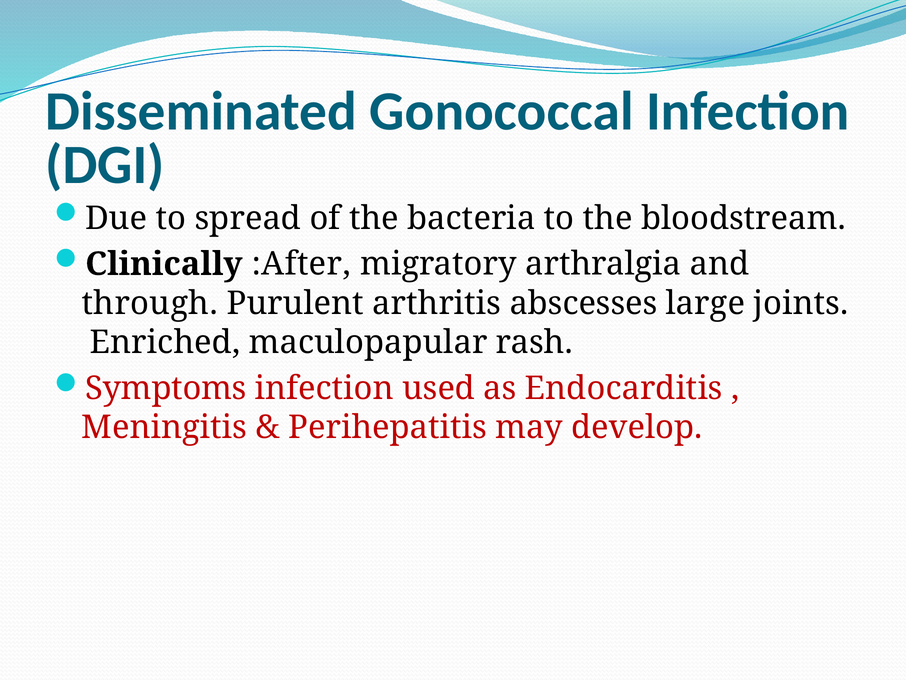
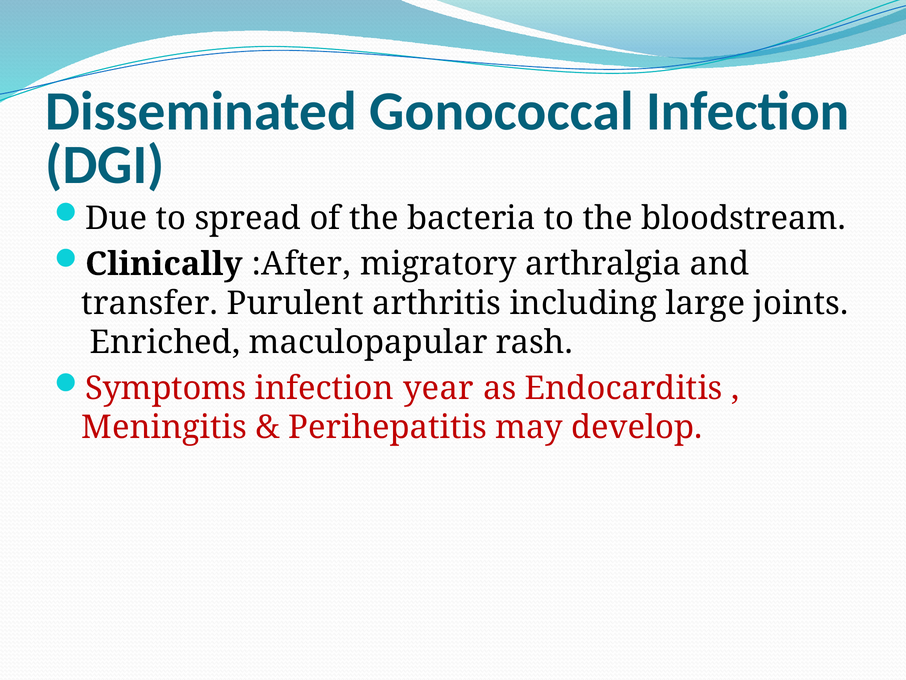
through: through -> transfer (150, 303)
abscesses: abscesses -> including (583, 303)
used: used -> year (438, 388)
